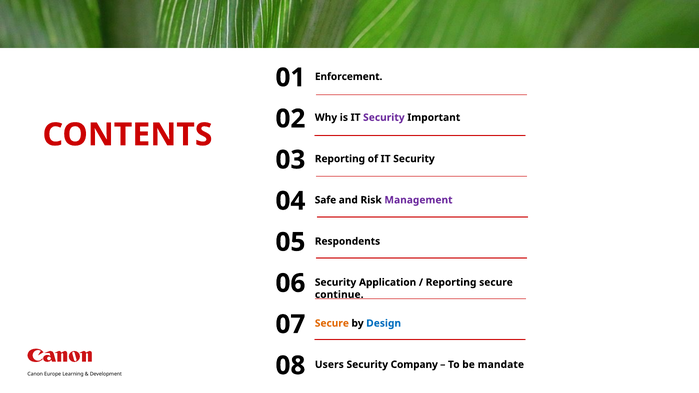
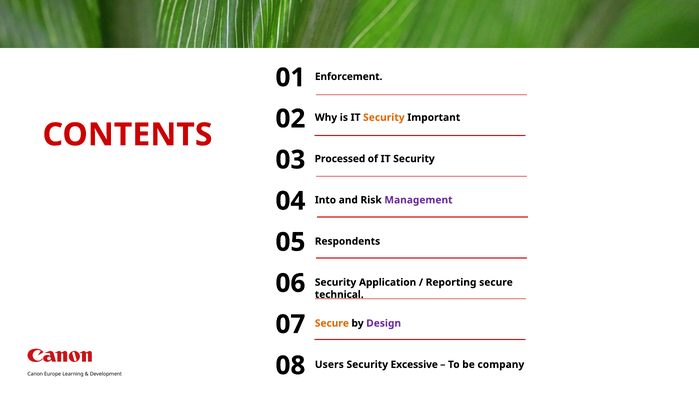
Security colour: purple -> orange (384, 118)
Reporting: Reporting -> Processed (340, 159)
Safe: Safe -> Into (325, 200)
continue: continue -> technical (339, 295)
Design colour: blue -> purple (384, 323)
Company: Company -> Excessive (414, 365)
mandate: mandate -> company (501, 365)
